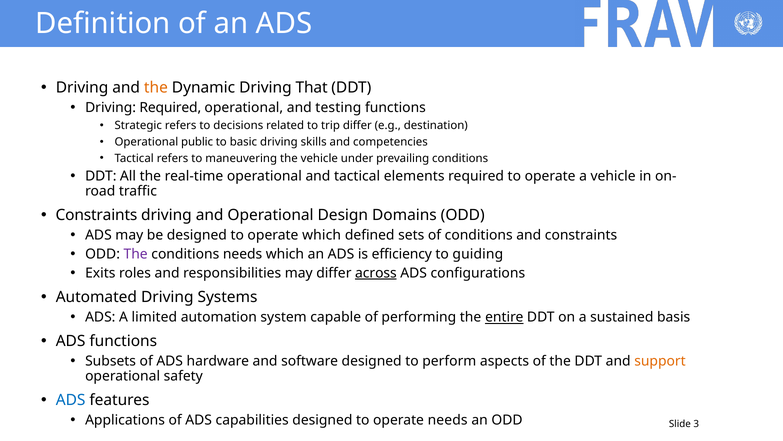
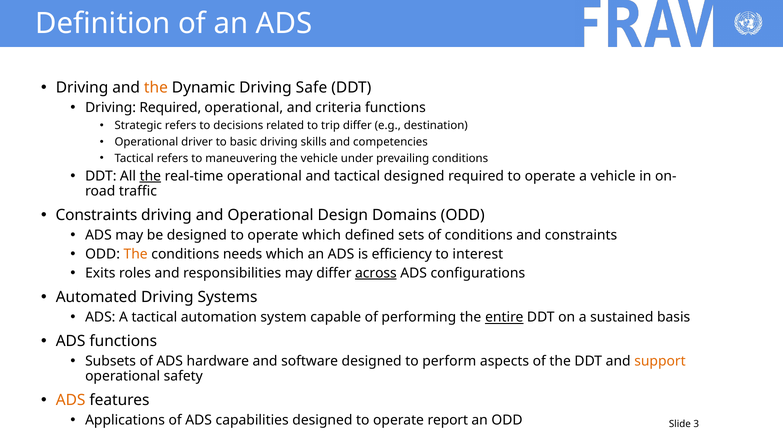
That: That -> Safe (311, 88)
testing: testing -> criteria (338, 107)
public: public -> driver (197, 142)
the underline: none -> present (150, 176)
tactical elements: elements -> designed (414, 176)
The colour: purple -> orange (136, 254)
guiding: guiding -> interest (478, 254)
A limited: limited -> tactical (154, 317)
ADS colour: blue -> orange (71, 400)
operate needs: needs -> report (448, 420)
